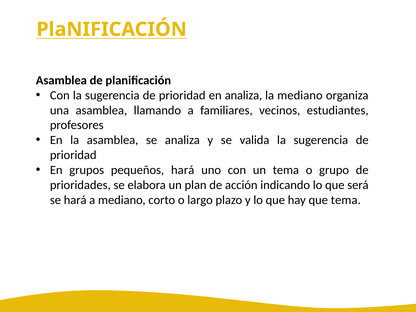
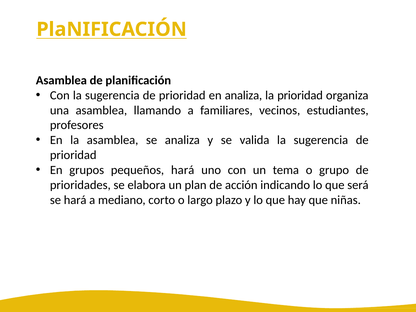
la mediano: mediano -> prioridad (300, 95)
que tema: tema -> niñas (346, 200)
